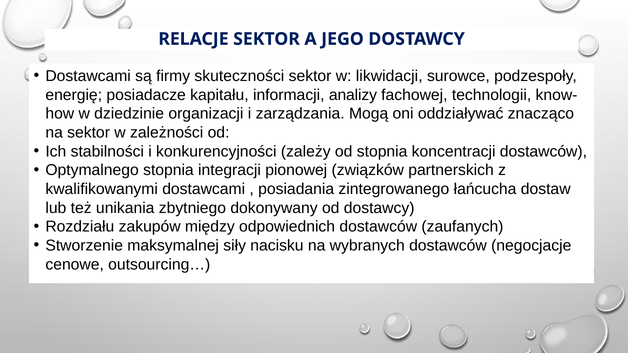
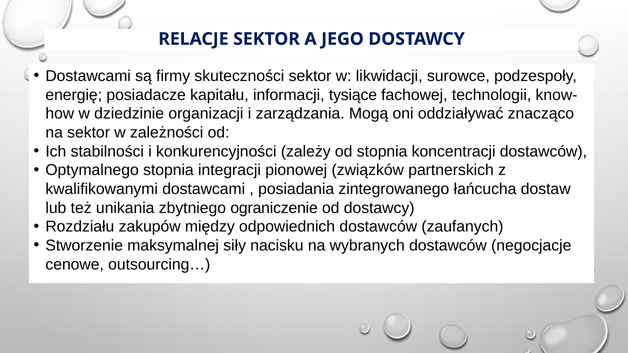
analizy: analizy -> tysiące (353, 95)
dokonywany: dokonywany -> ograniczenie (274, 208)
